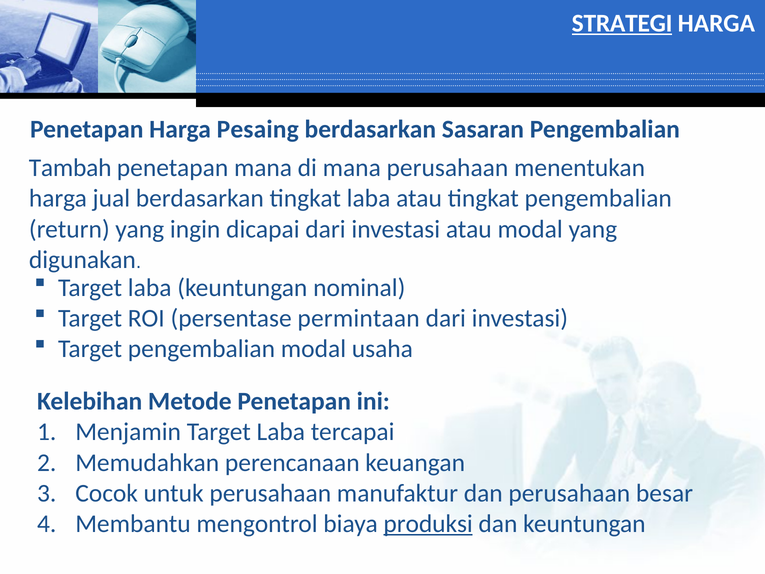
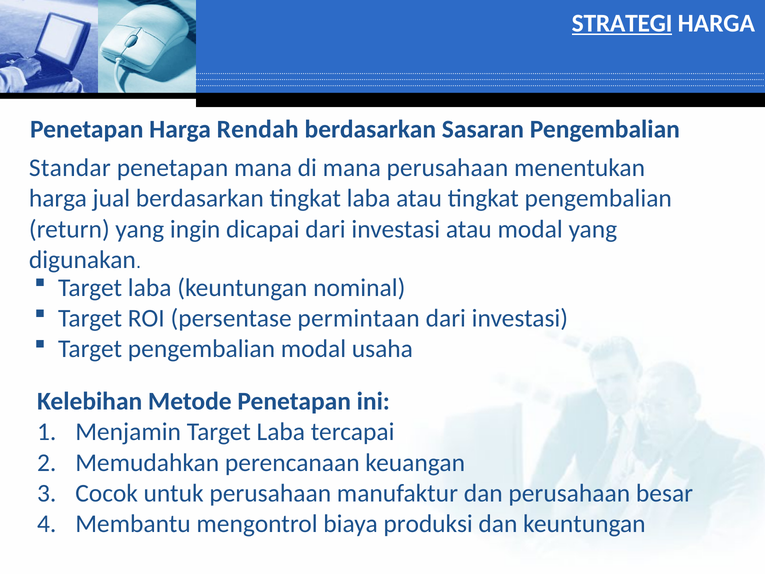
Pesaing: Pesaing -> Rendah (258, 129)
Tambah: Tambah -> Standar (70, 168)
produksi underline: present -> none (428, 524)
